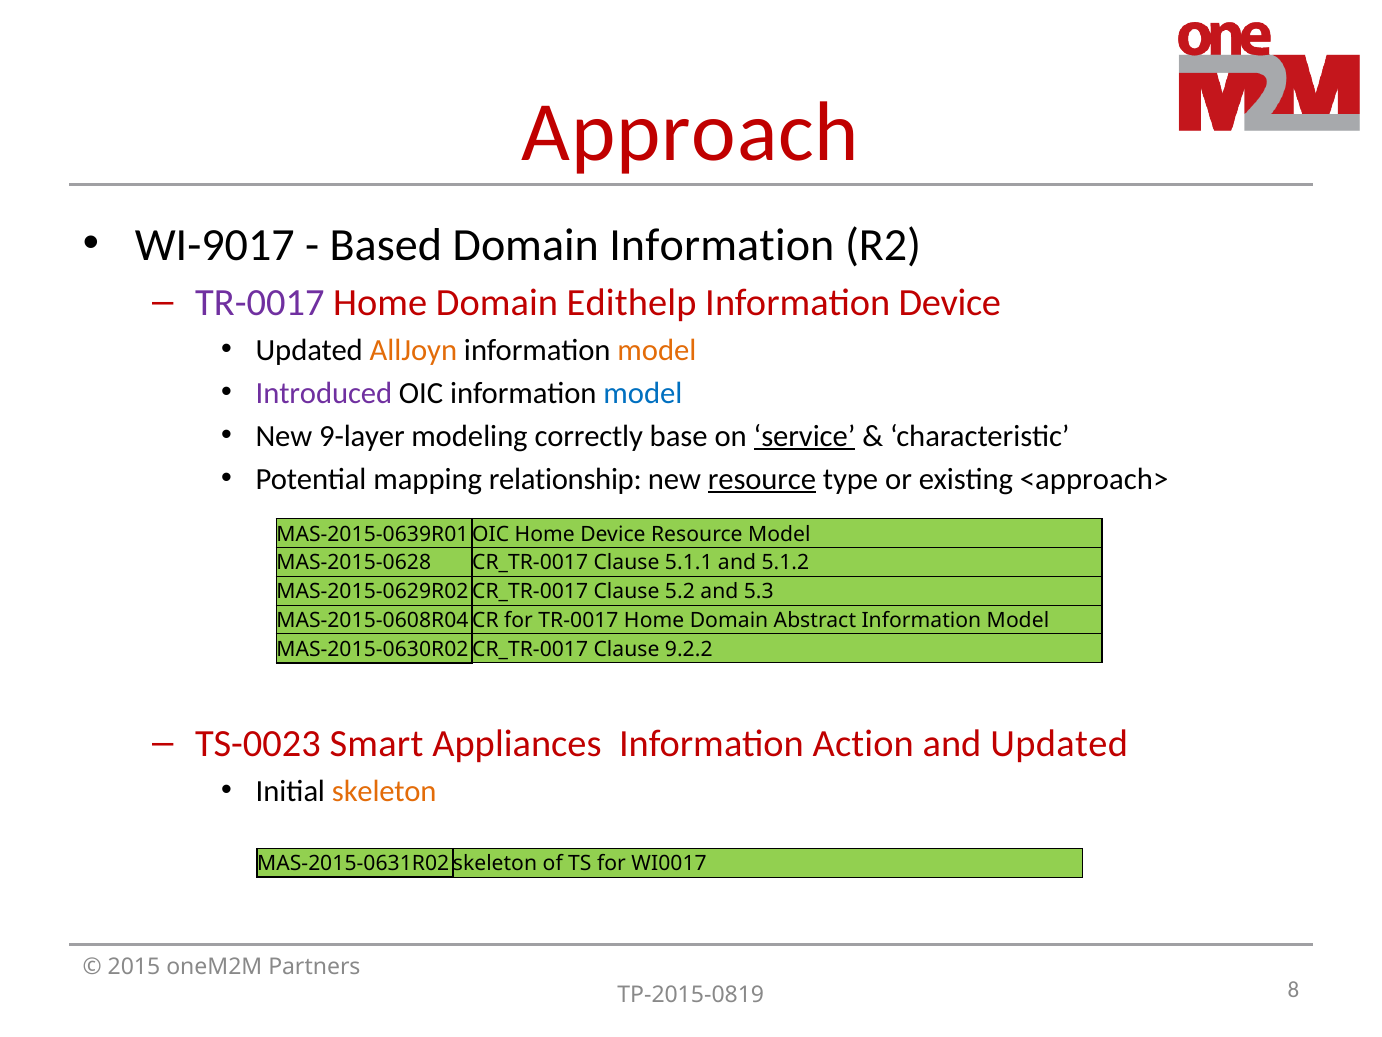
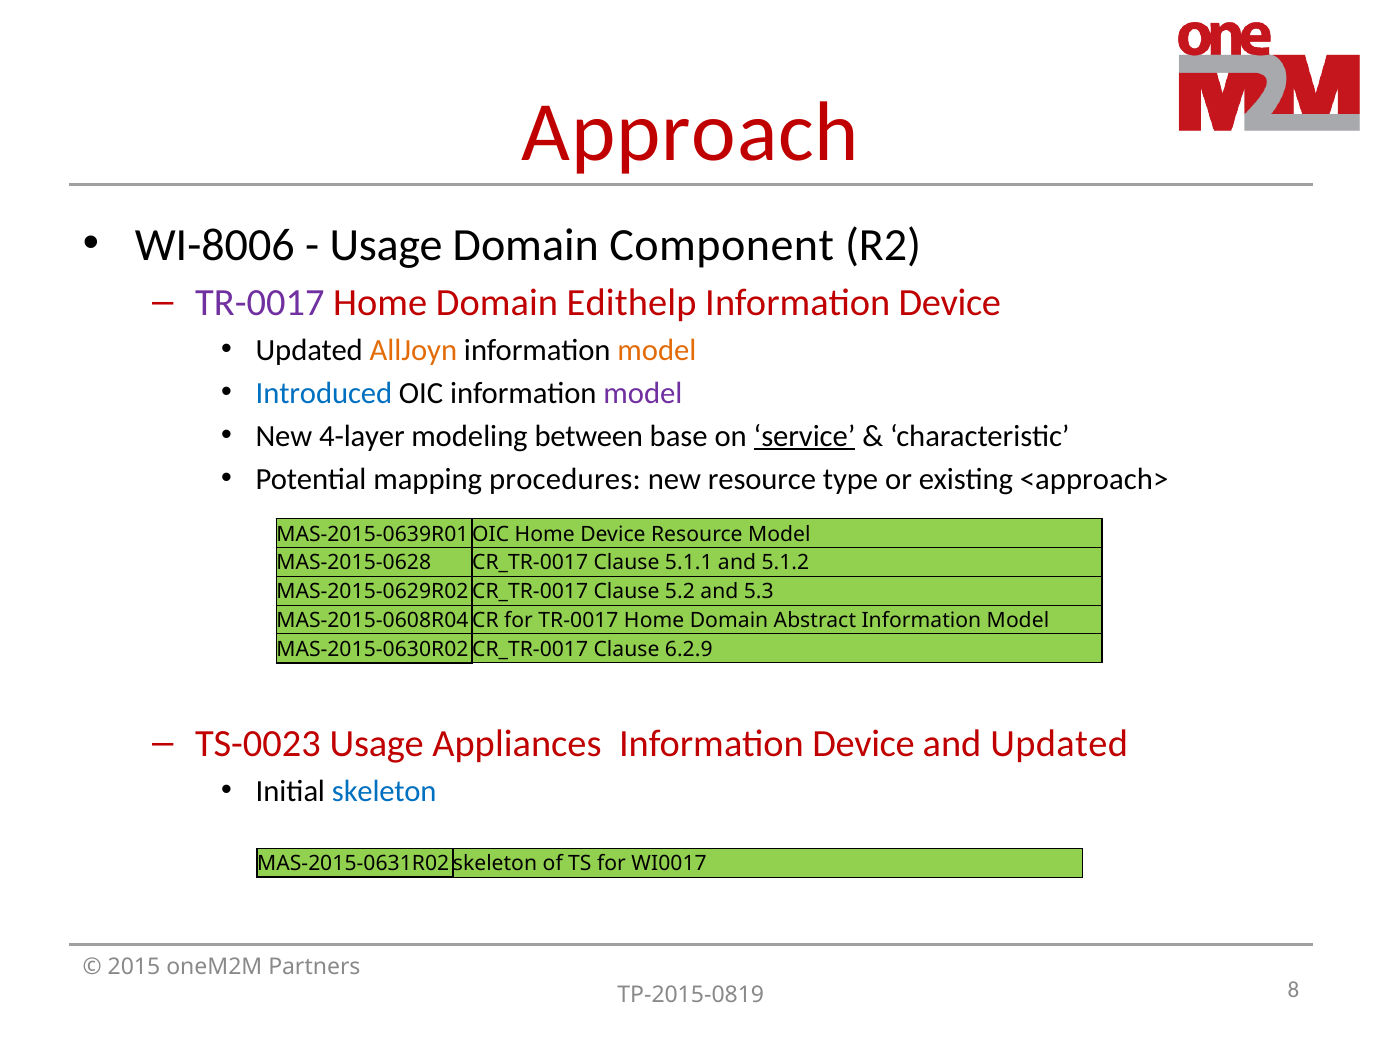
WI-9017: WI-9017 -> WI-8006 (215, 245)
Based: Based -> Usage (386, 245)
Domain Information: Information -> Component (722, 245)
Introduced colour: purple -> blue (324, 393)
model colour: blue -> purple (643, 393)
9-layer: 9-layer -> 4-layer (362, 436)
correctly: correctly -> between (589, 436)
relationship: relationship -> procedures (565, 479)
resource underline: present -> none (762, 479)
9.2.2: 9.2.2 -> 6.2.9 (689, 649)
TS-0023 Smart: Smart -> Usage (377, 744)
Appliances Information Action: Action -> Device (864, 744)
skeleton colour: orange -> blue (384, 791)
